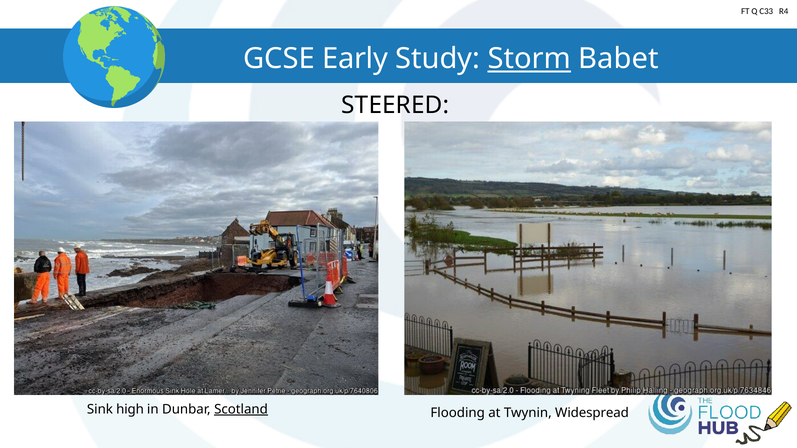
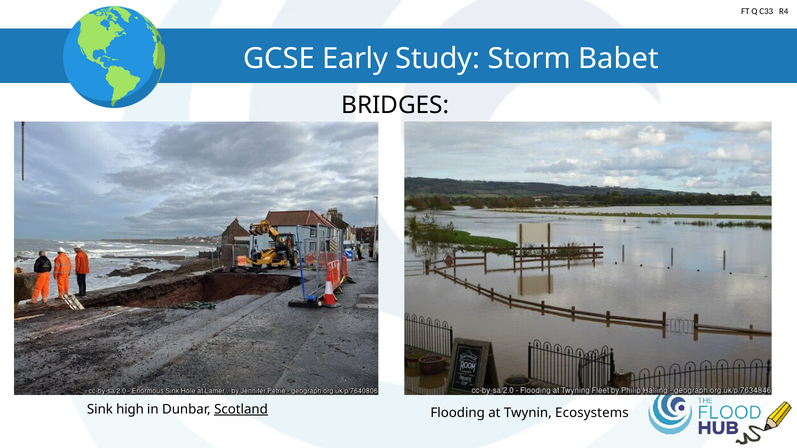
Storm underline: present -> none (529, 59)
STEERED: STEERED -> BRIDGES (395, 105)
Widespread: Widespread -> Ecosystems (592, 413)
